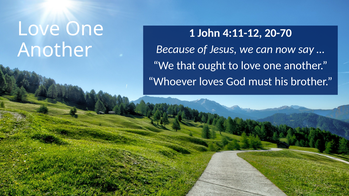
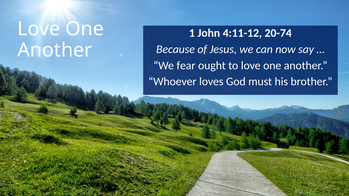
20-70: 20-70 -> 20-74 (278, 33)
that: that -> fear (186, 66)
